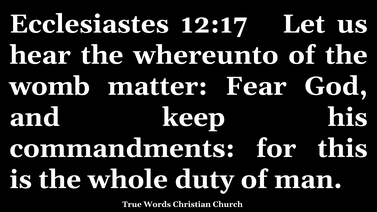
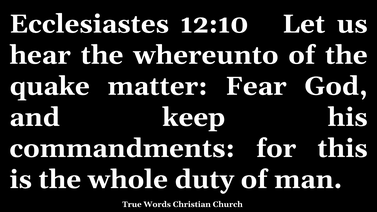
12:17: 12:17 -> 12:10 (214, 24)
womb: womb -> quake (50, 86)
